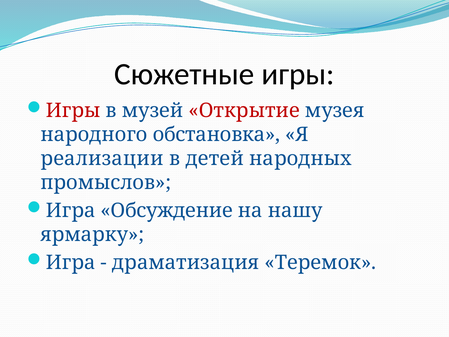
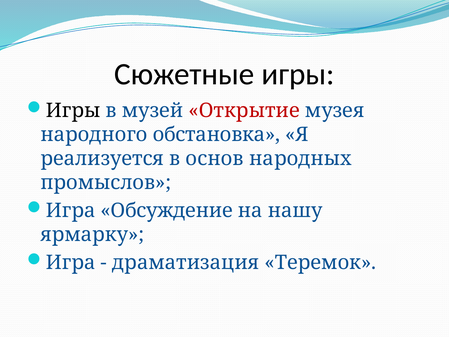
Игры colour: red -> black (73, 111)
реализации: реализации -> реализуется (102, 159)
детей: детей -> основ (215, 159)
